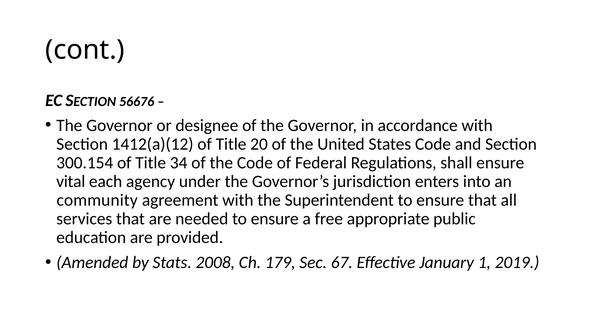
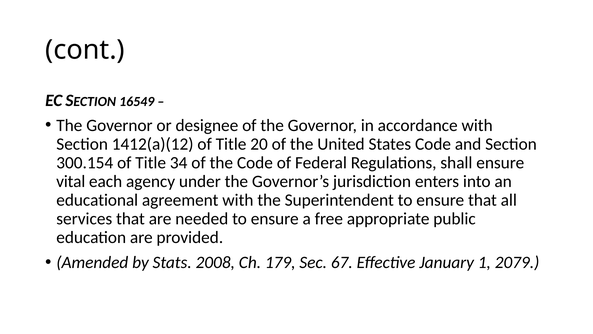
56676: 56676 -> 16549 (137, 101)
community: community -> educational (97, 200)
2019: 2019 -> 2079 (517, 262)
